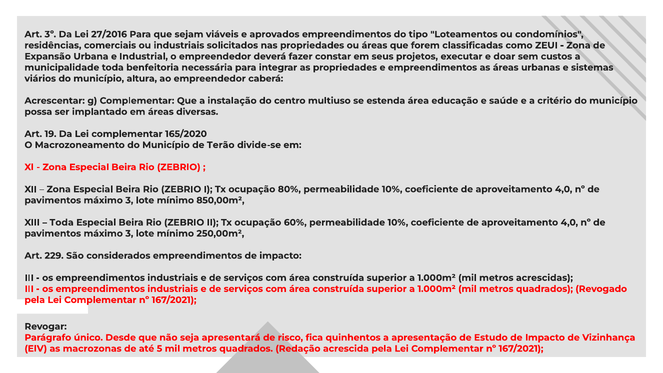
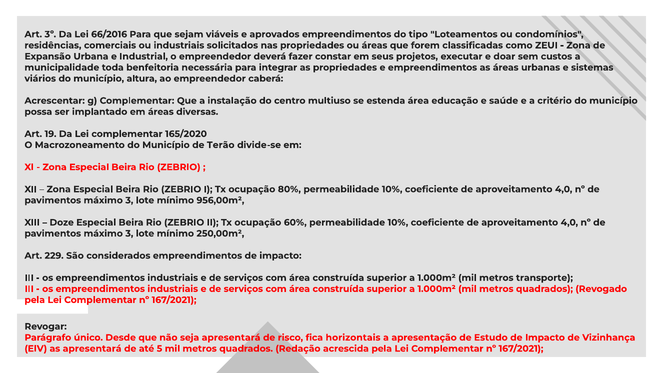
27/2016: 27/2016 -> 66/2016 (109, 34)
850,00m²: 850,00m² -> 956,00m² (220, 200)
Toda: Toda -> Doze (62, 222)
acrescidas: acrescidas -> transporte (544, 278)
quinhentos: quinhentos -> horizontais (353, 338)
as macrozonas: macrozonas -> apresentará (92, 349)
